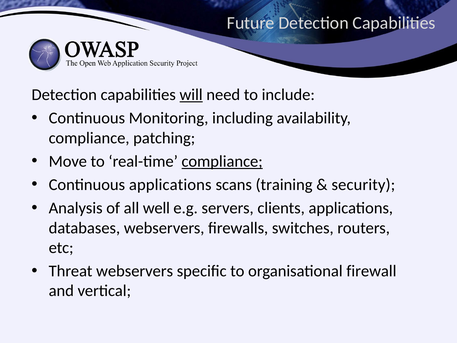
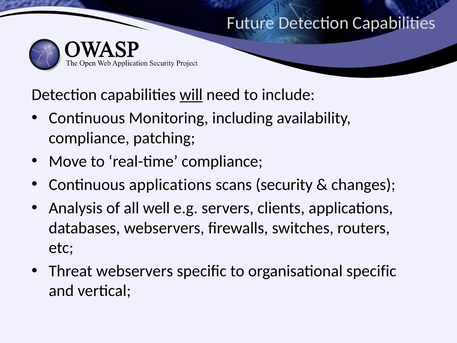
compliance underline: present -> none (222, 161)
training: training -> security (284, 185)
security: security -> changes (363, 185)
organisational firewall: firewall -> specific (371, 271)
